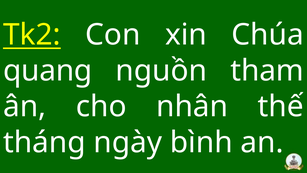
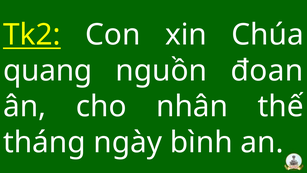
tham: tham -> đoan (267, 71)
